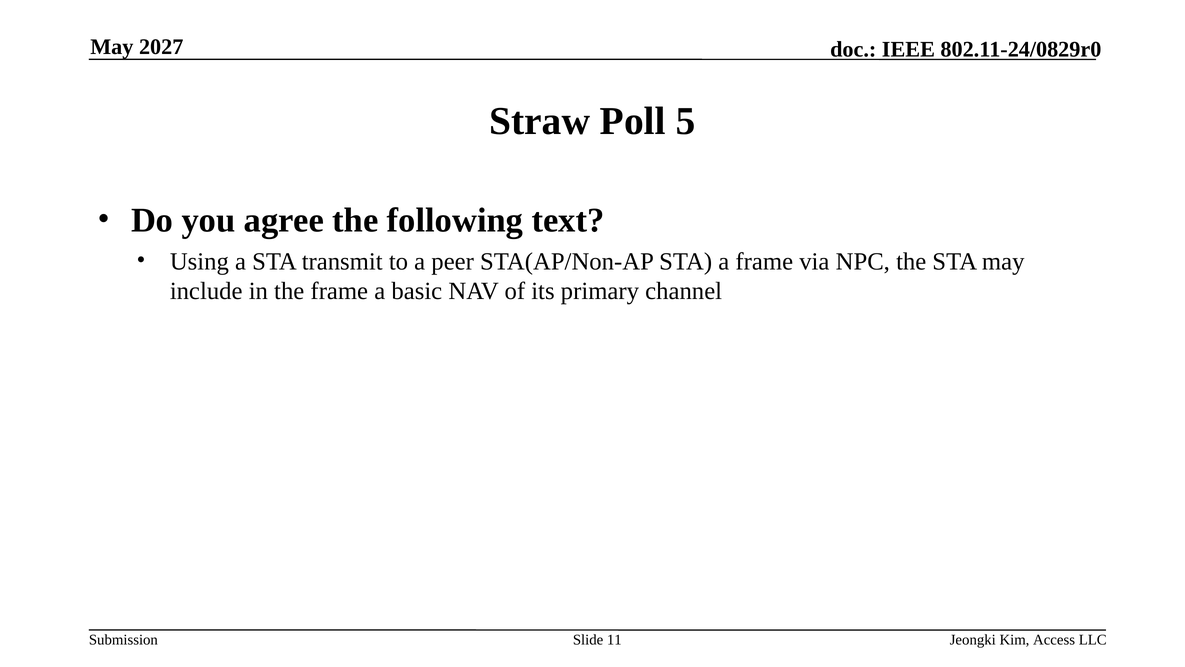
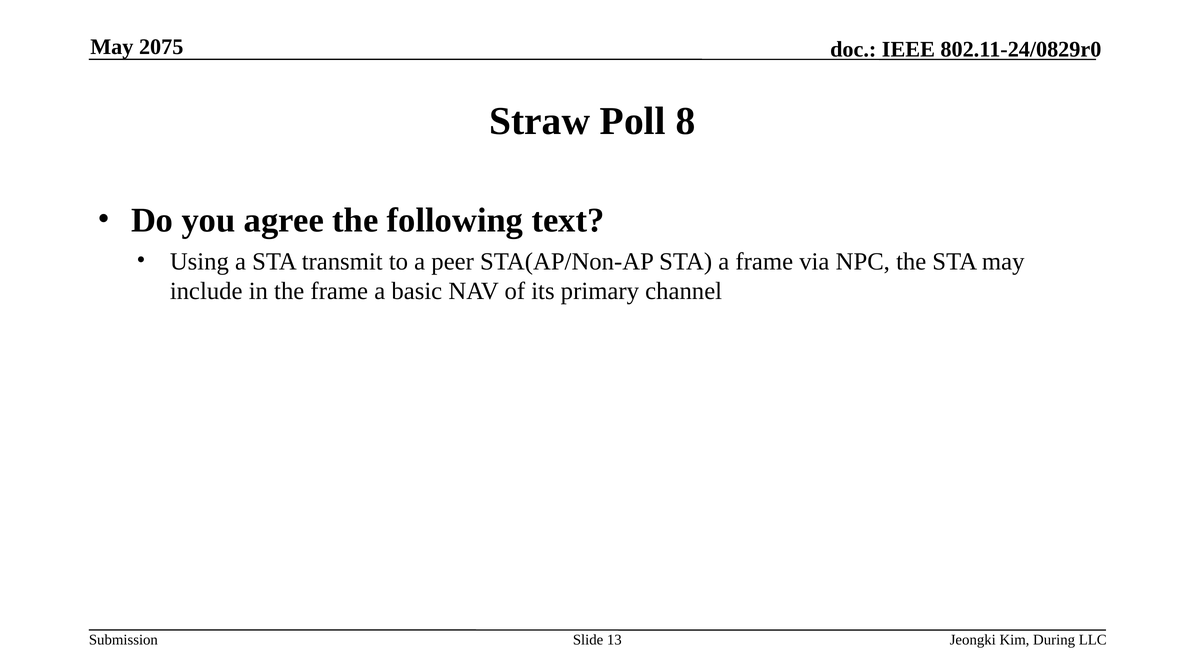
2027: 2027 -> 2075 (161, 47)
5: 5 -> 8 (686, 121)
11: 11 -> 13 (614, 639)
Access: Access -> During (1054, 639)
